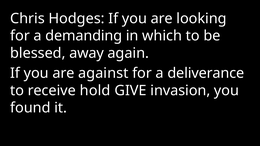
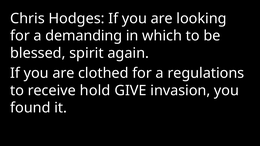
away: away -> spirit (86, 53)
against: against -> clothed (103, 73)
deliverance: deliverance -> regulations (206, 73)
